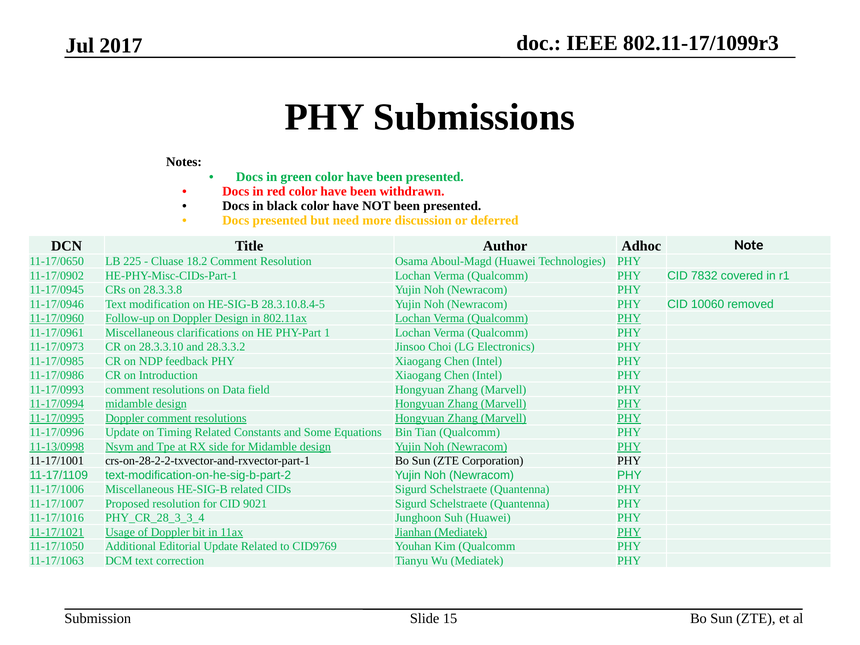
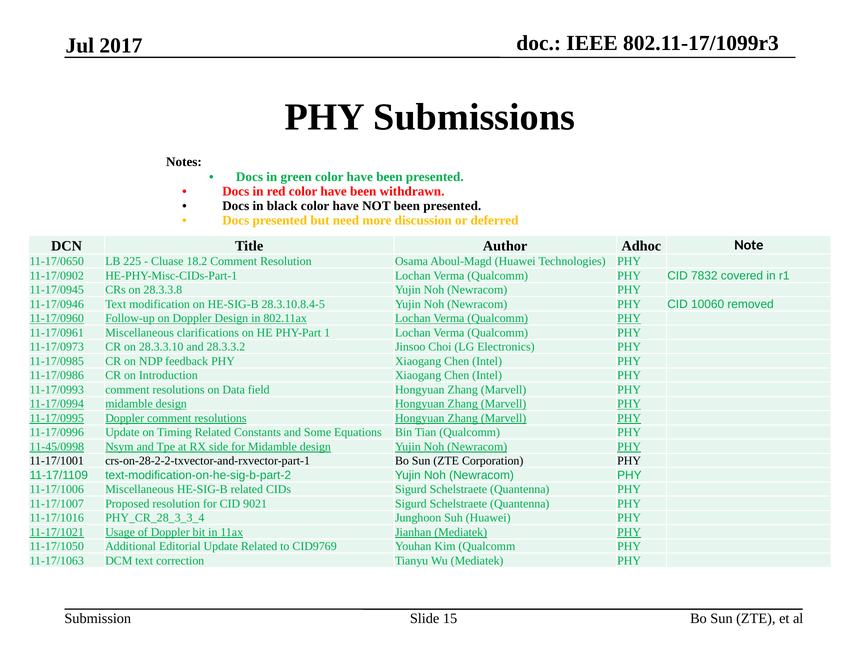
11-13/0998: 11-13/0998 -> 11-45/0998 (57, 447)
